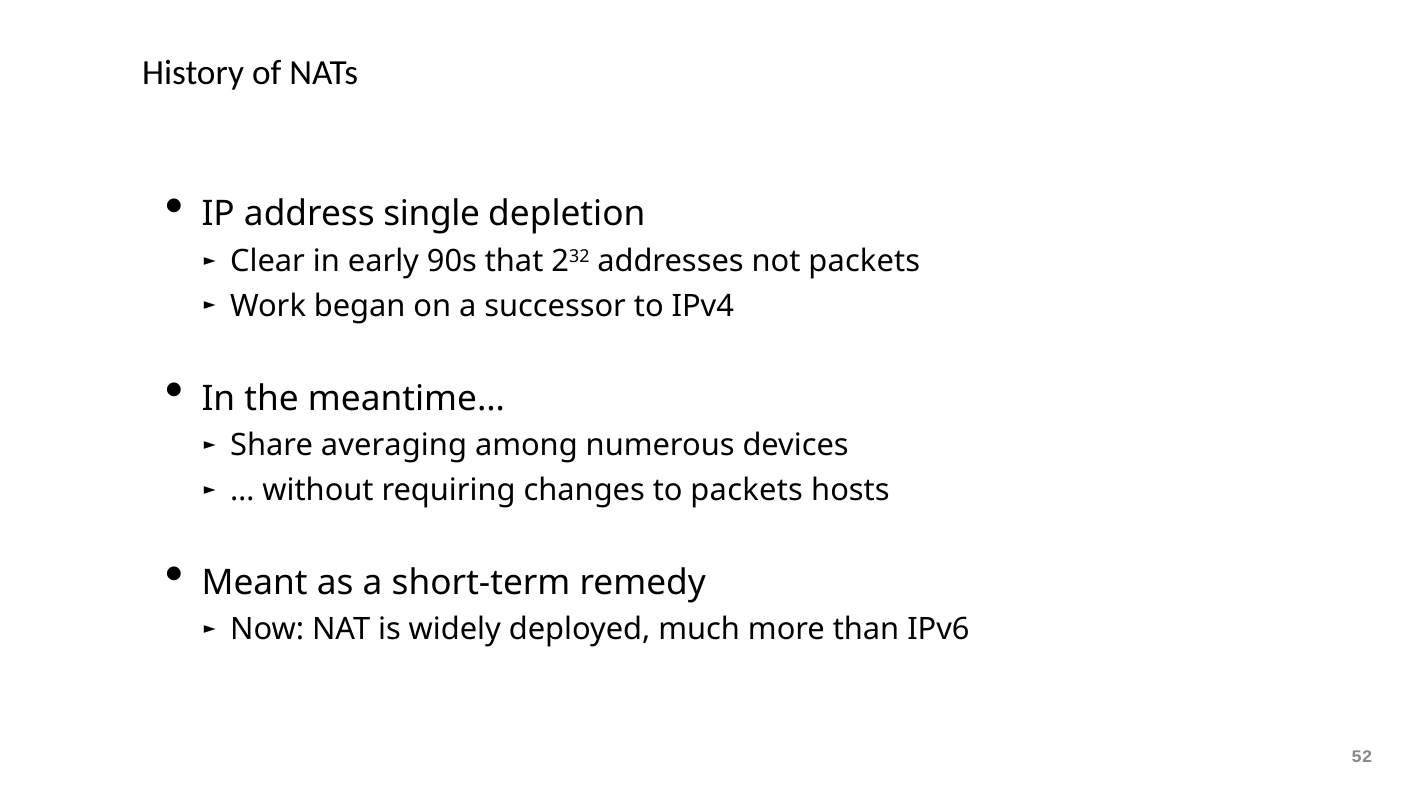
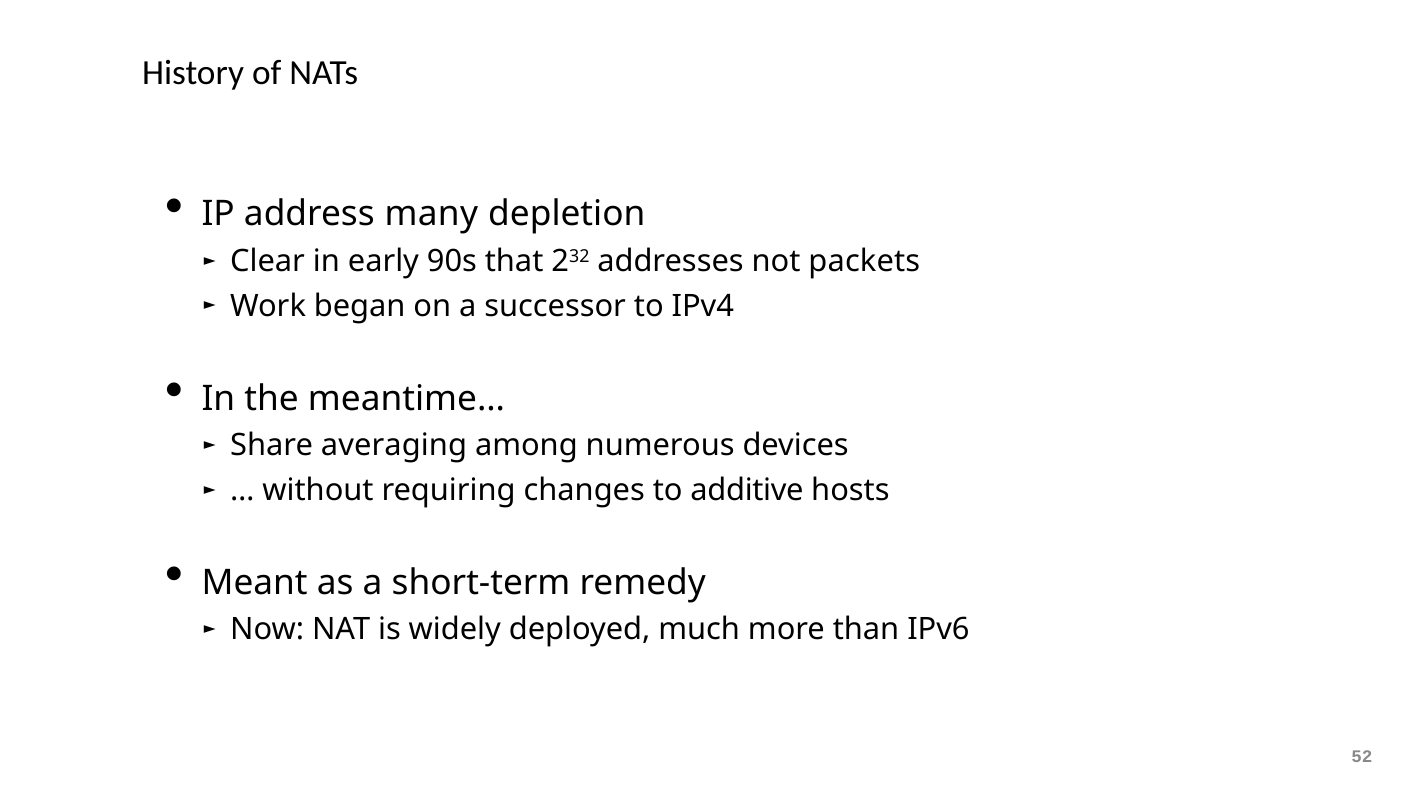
single: single -> many (431, 214)
to packets: packets -> additive (747, 490)
